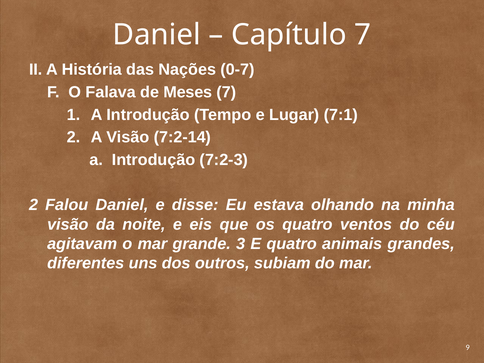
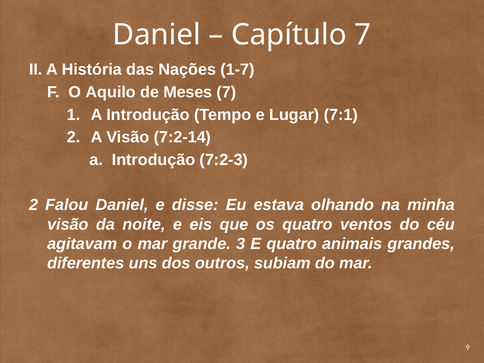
0-7: 0-7 -> 1-7 (237, 70)
Falava: Falava -> Aquilo (111, 92)
